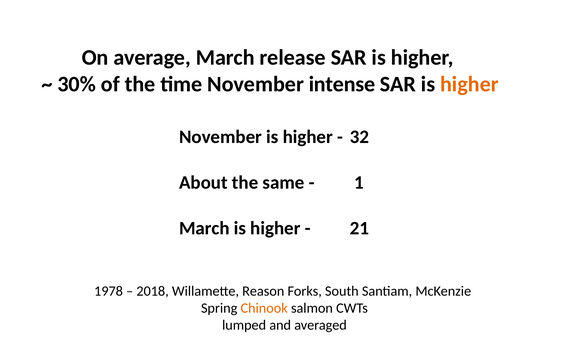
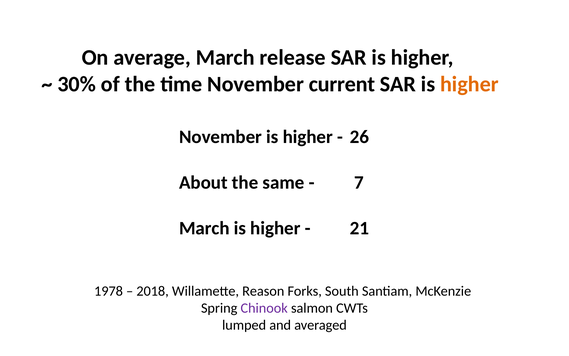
intense: intense -> current (342, 84)
32: 32 -> 26 (359, 137)
1: 1 -> 7 (359, 182)
Chinook colour: orange -> purple (264, 308)
